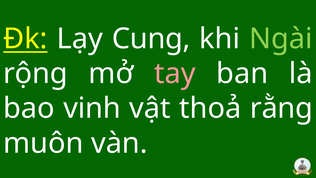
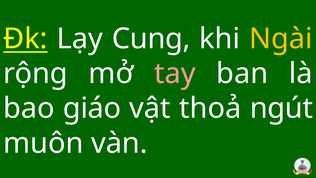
Ngài colour: light green -> yellow (281, 39)
vinh: vinh -> giáo (92, 108)
rằng: rằng -> ngút (281, 108)
